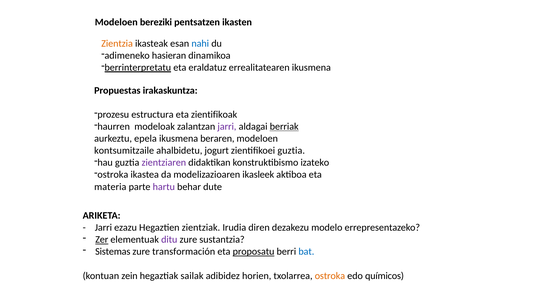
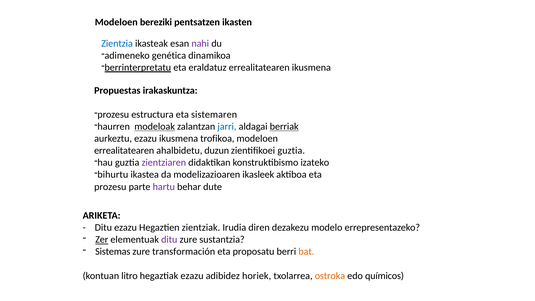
Zientzia colour: orange -> blue (117, 43)
nahi colour: blue -> purple (200, 43)
hasieran: hasieran -> genética (169, 55)
zientifikoak: zientifikoak -> sistemaren (214, 114)
modeloak underline: none -> present (155, 126)
jarri colour: purple -> blue (227, 126)
aurkeztu epela: epela -> ezazu (146, 139)
beraren: beraren -> trofikoa (217, 139)
kontsumitzaile: kontsumitzaile -> errealitatearen (124, 151)
jogurt: jogurt -> duzun (217, 151)
ostroka: ostroka -> bihurtu (113, 175)
materia: materia -> prozesu (110, 187)
Jarri: Jarri -> Ditu (103, 228)
proposatu underline: present -> none (254, 252)
bat colour: blue -> orange (306, 252)
zein: zein -> litro (129, 276)
hegaztiak sailak: sailak -> ezazu (192, 276)
horien: horien -> horiek (257, 276)
